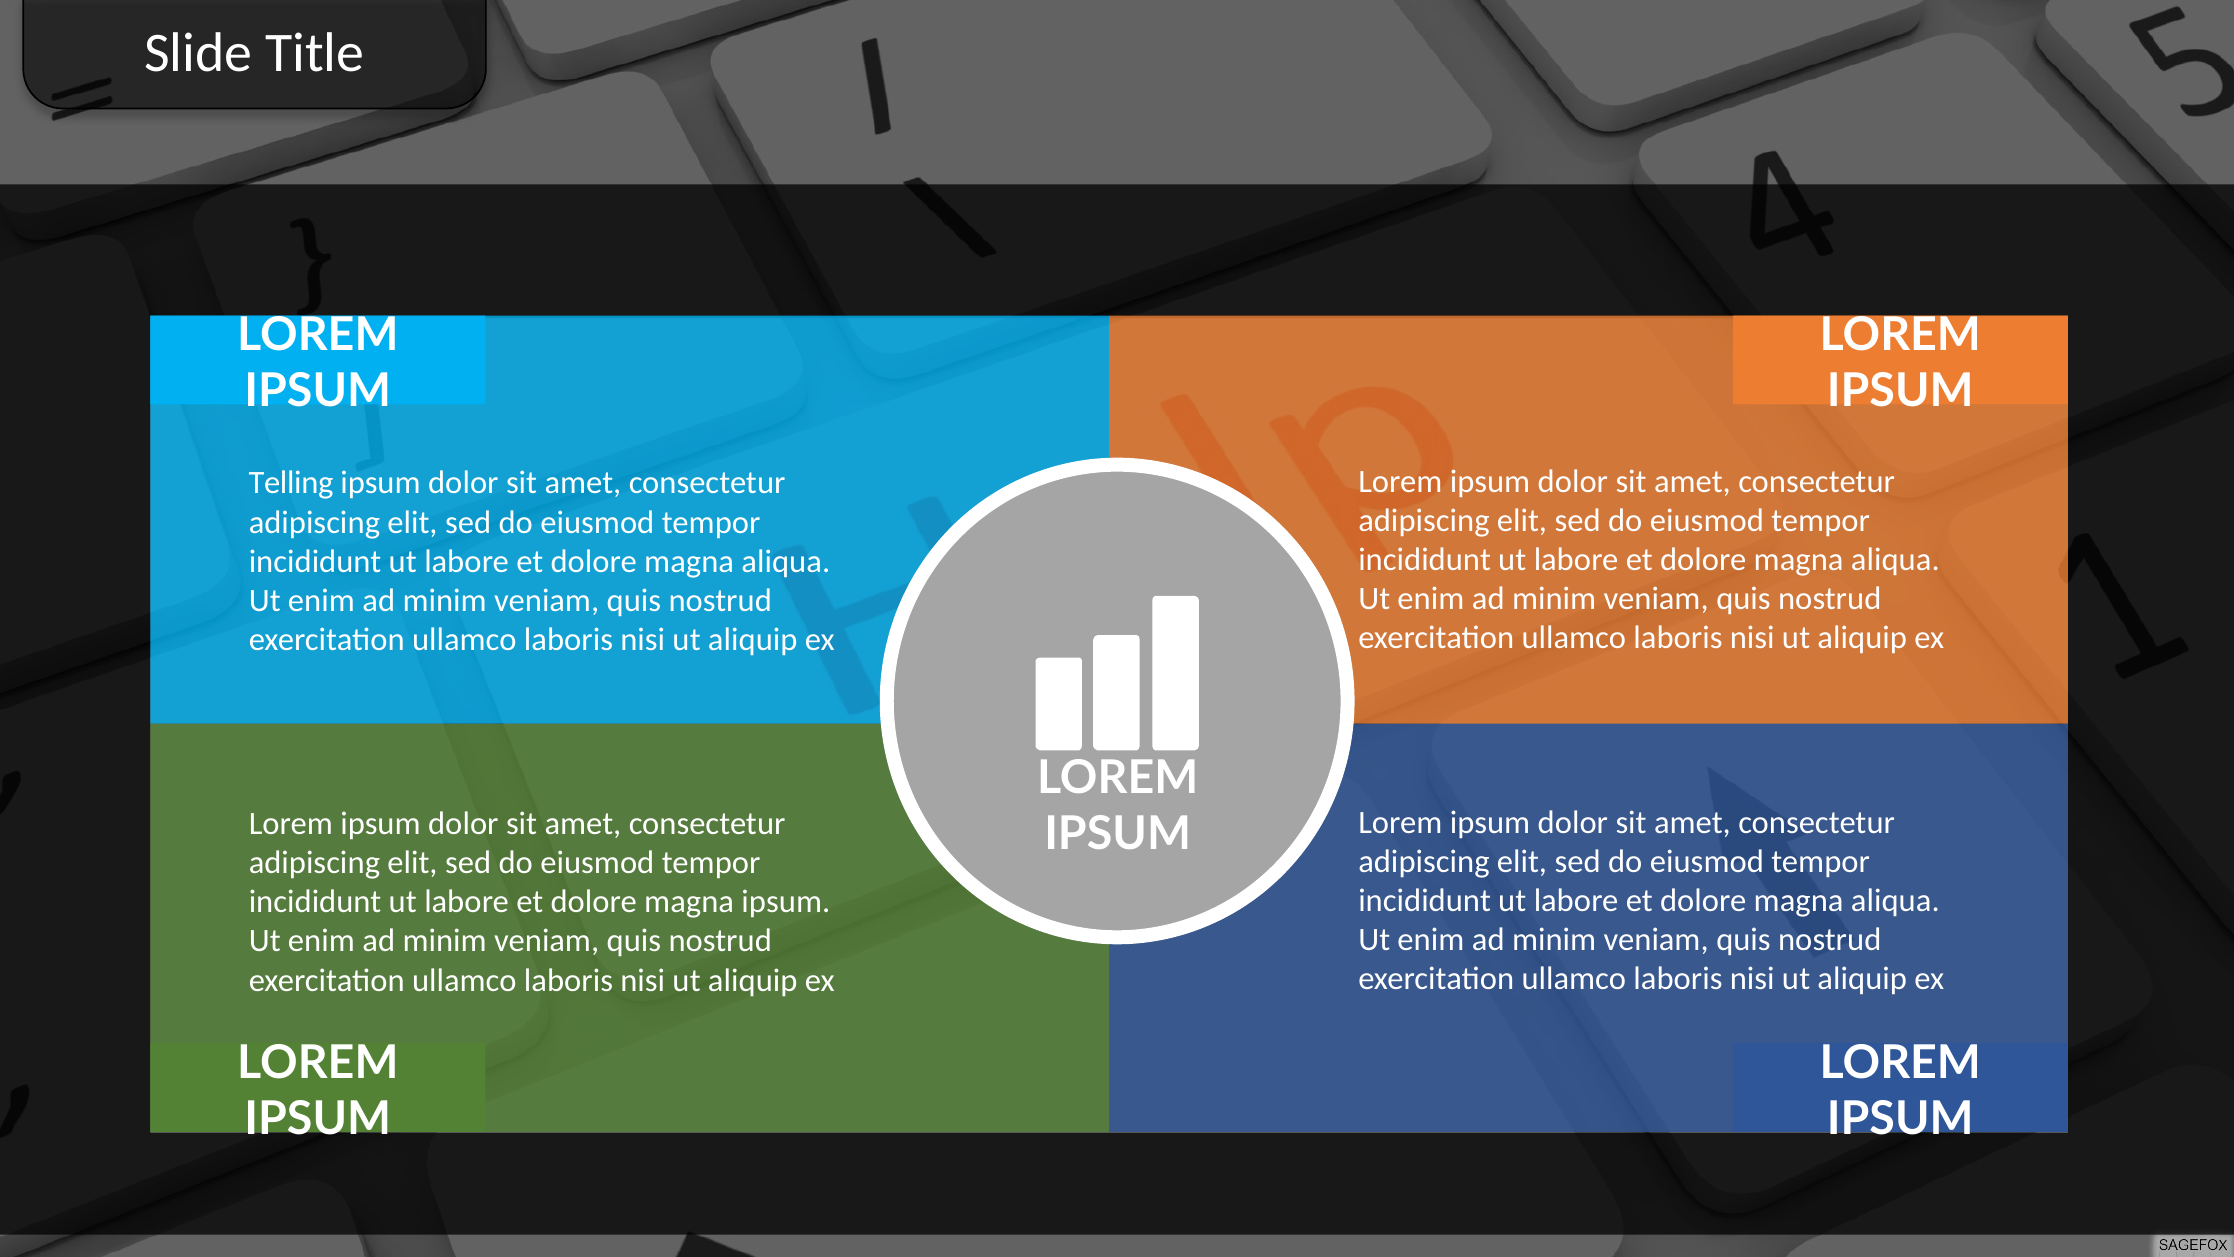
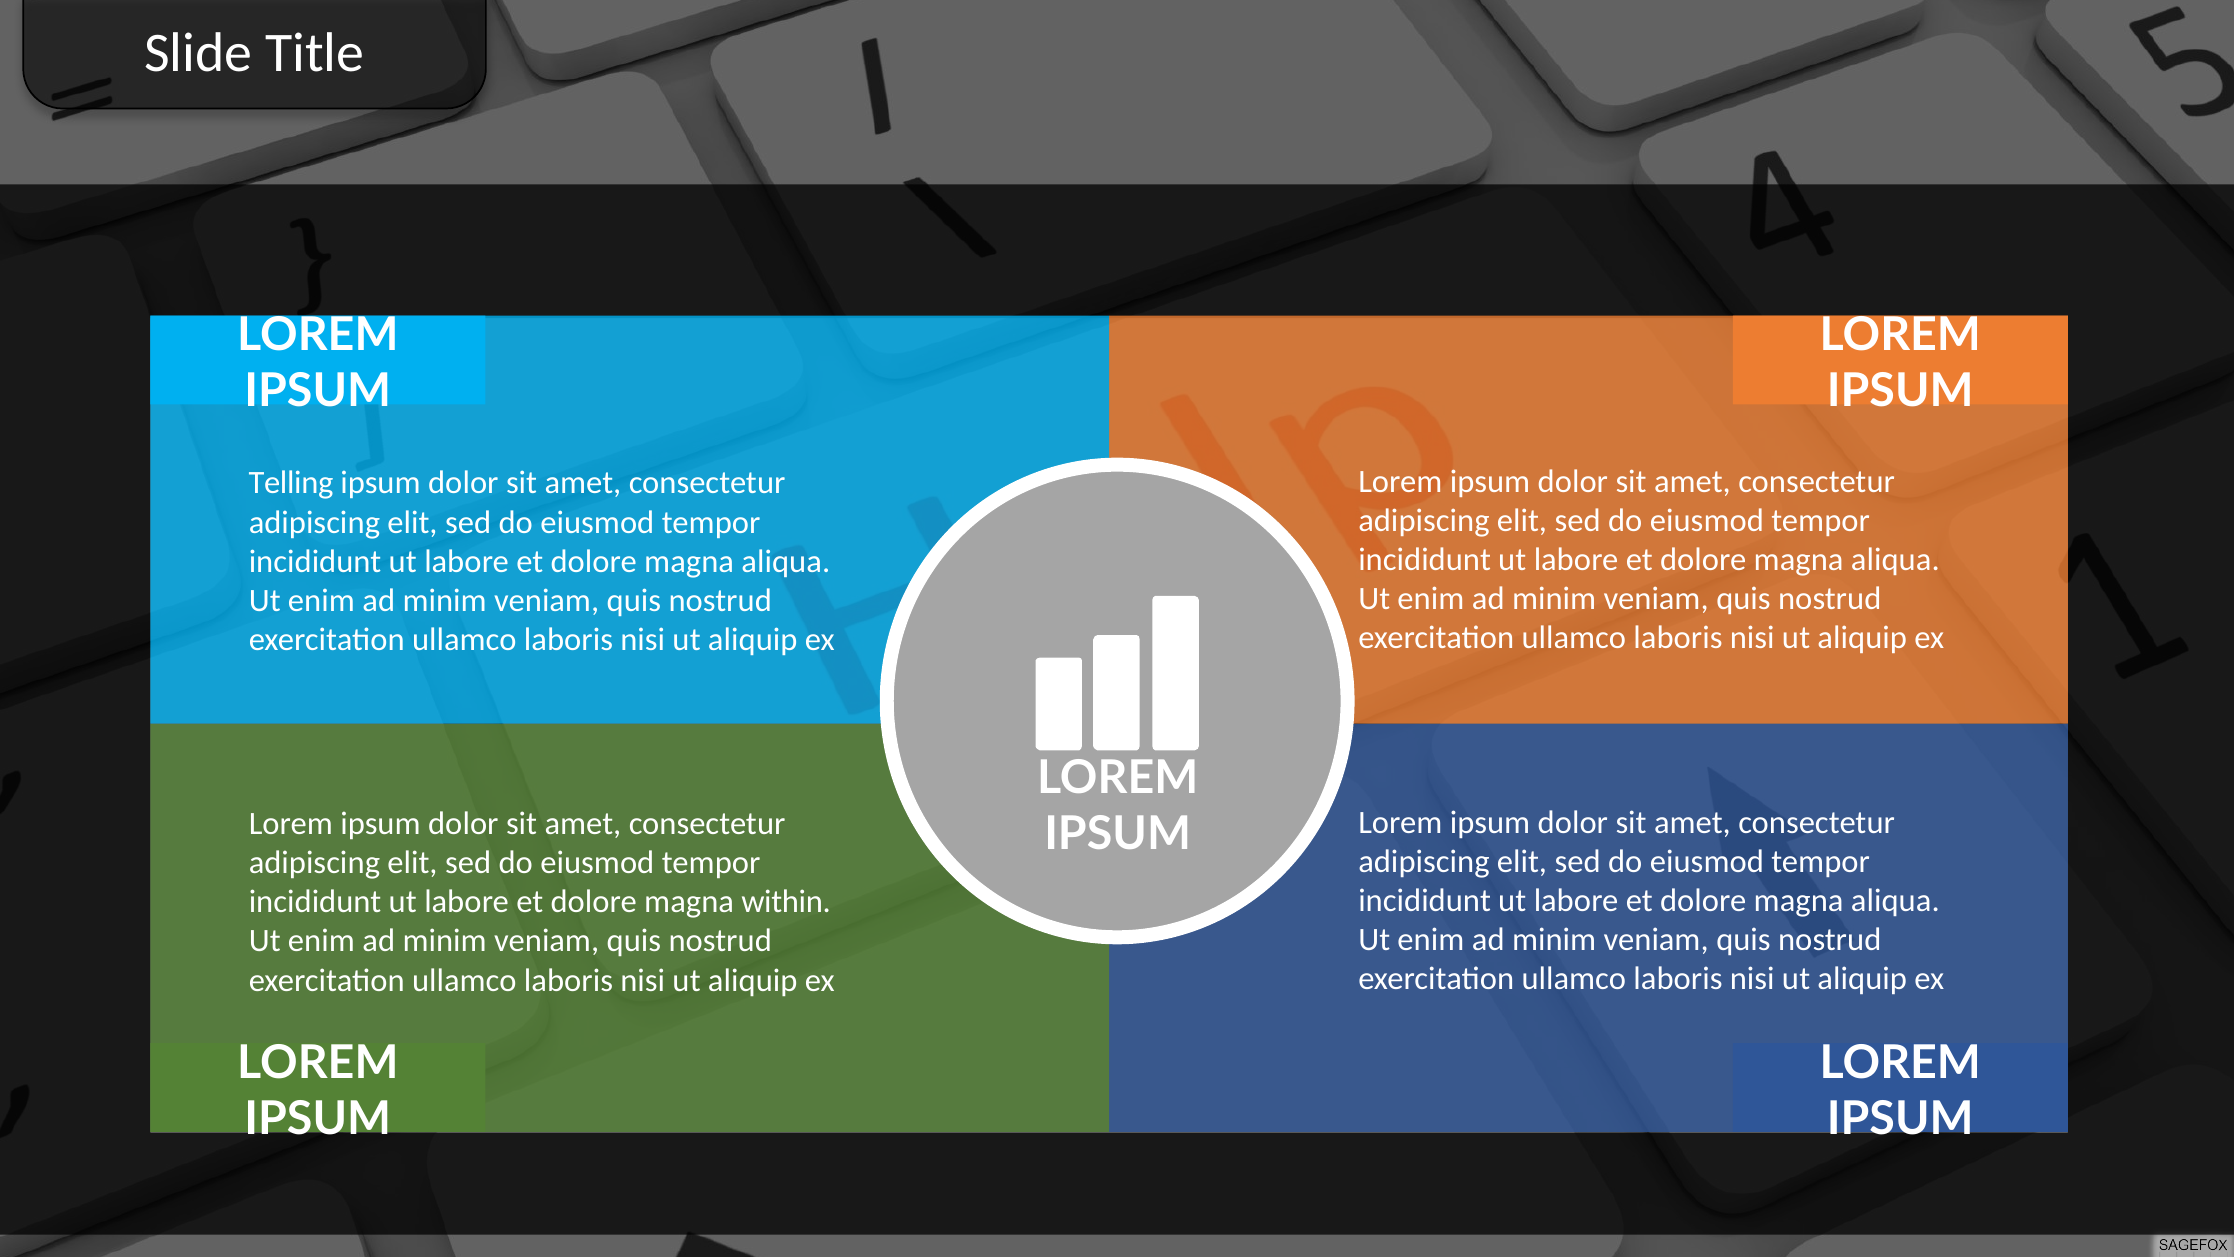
magna ipsum: ipsum -> within (786, 902)
